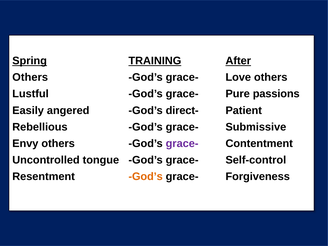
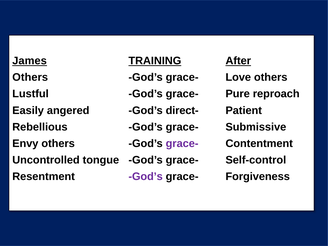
Spring: Spring -> James (30, 61)
passions: passions -> reproach (276, 94)
God’s colour: orange -> purple (146, 177)
